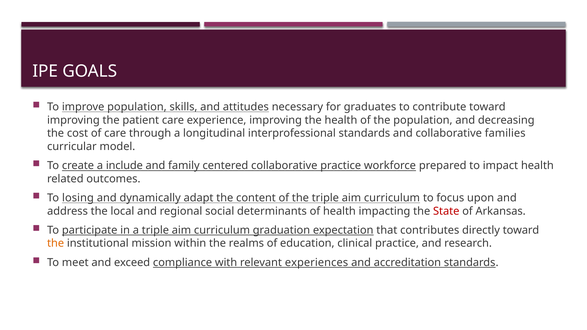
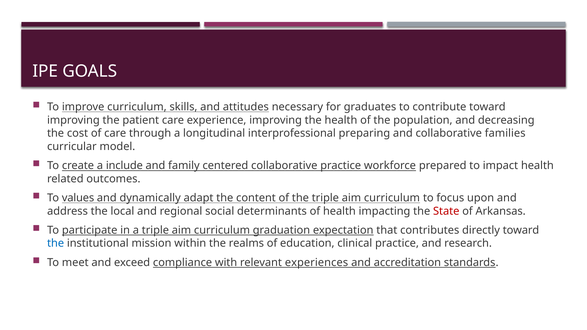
improve population: population -> curriculum (137, 107)
interprofessional standards: standards -> preparing (364, 133)
losing: losing -> values (78, 198)
the colour: orange -> blue (56, 243)
